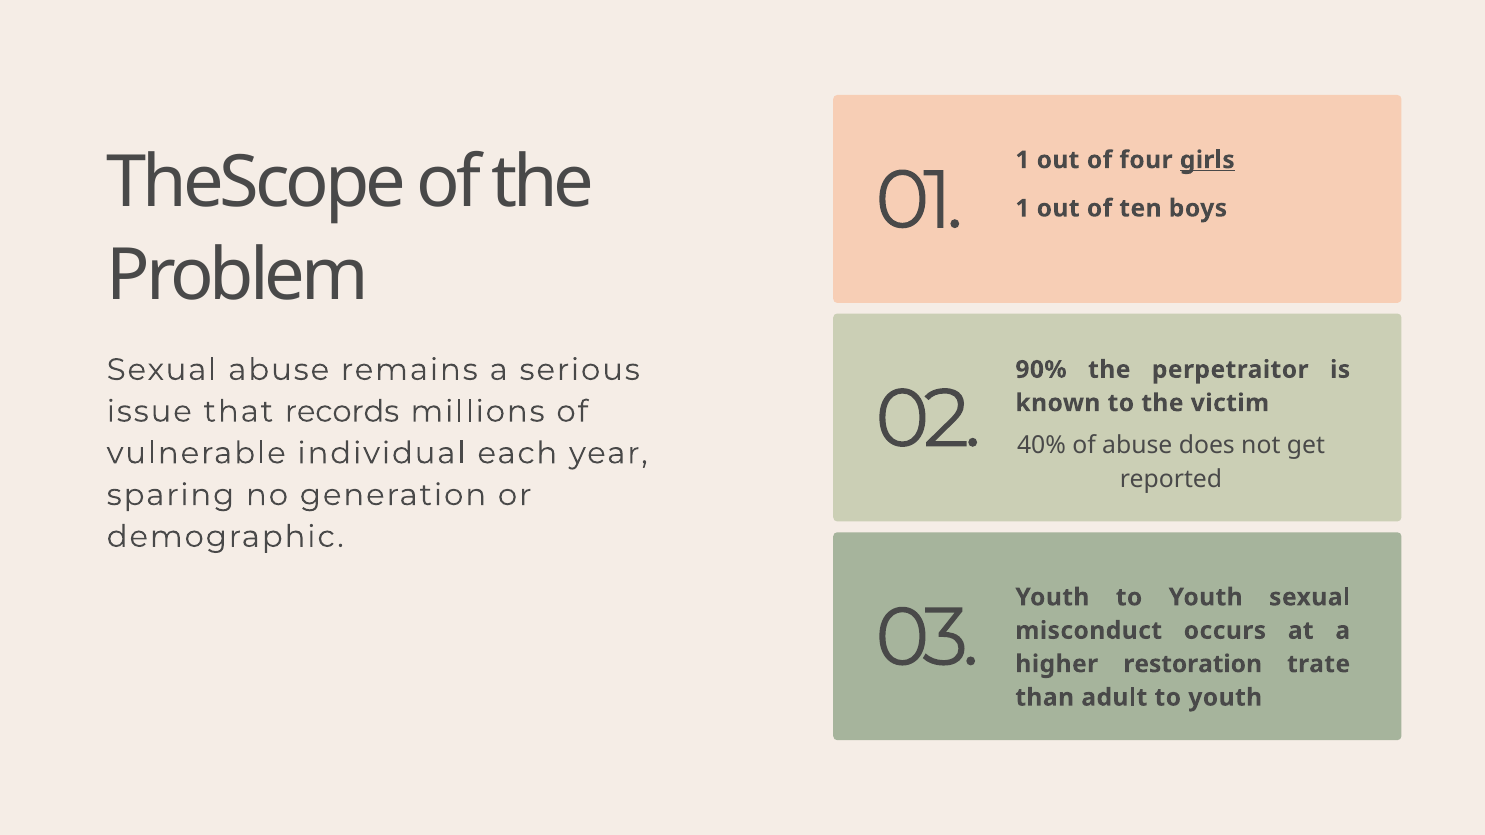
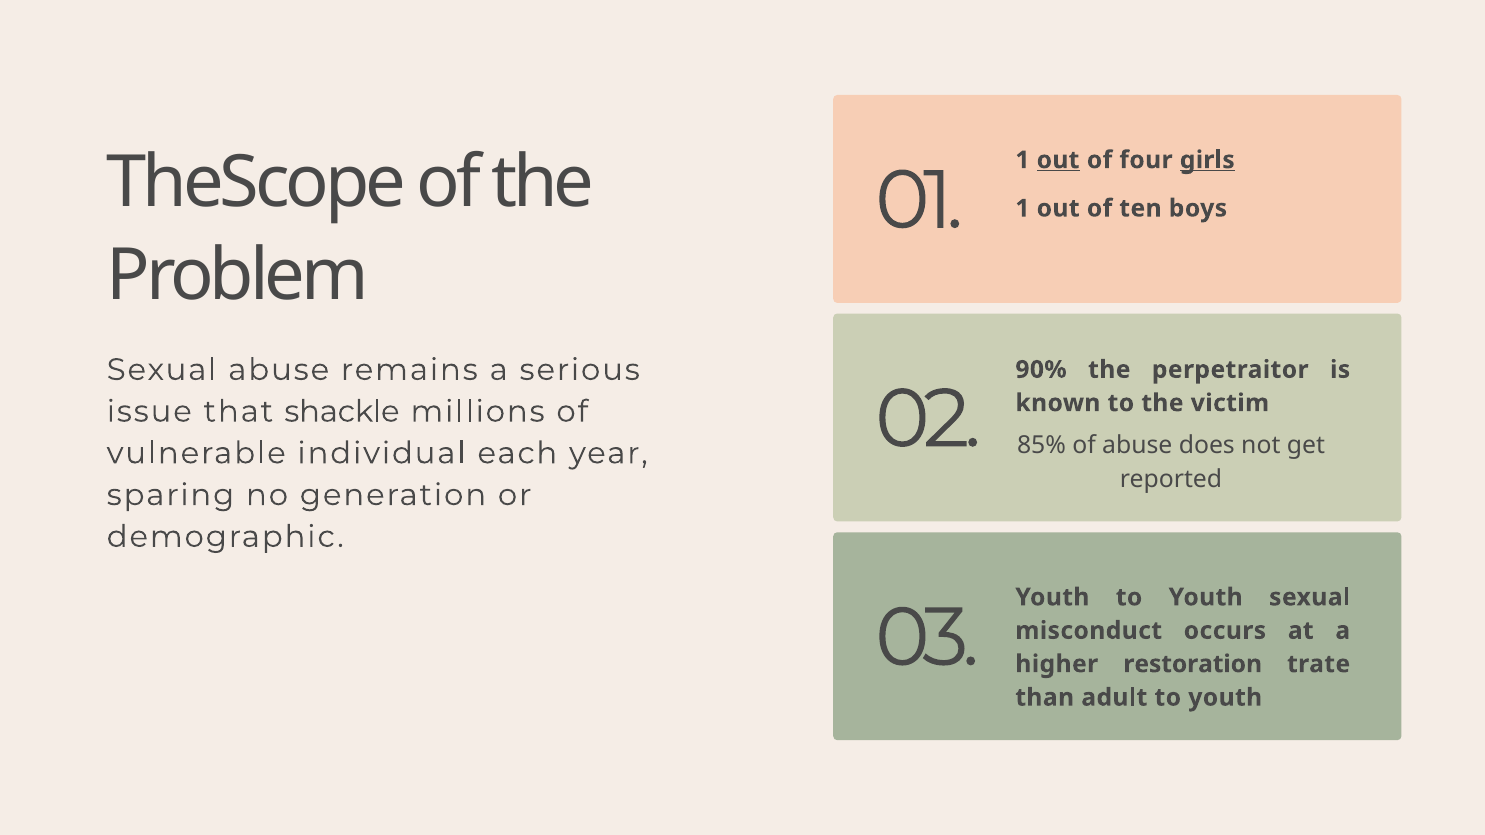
out underline: none -> present (1058, 160)
records: records -> shackle (342, 412)
40%: 40% -> 85% (1041, 445)
